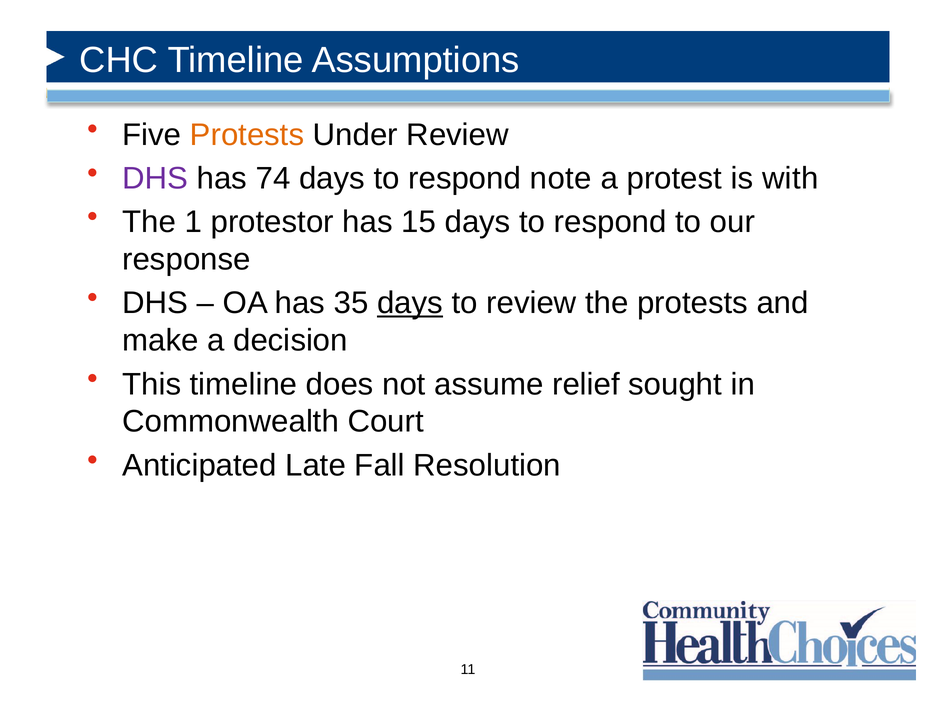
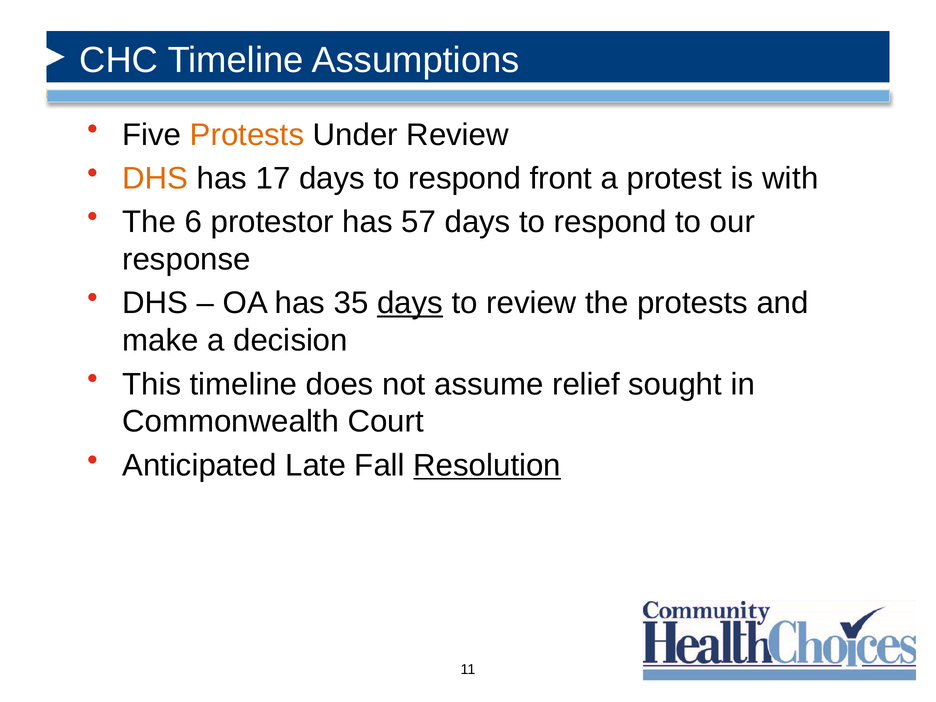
DHS colour: purple -> orange (155, 178)
74: 74 -> 17 (273, 178)
note: note -> front (561, 178)
1: 1 -> 6 (193, 222)
15: 15 -> 57 (419, 222)
Resolution underline: none -> present (487, 465)
